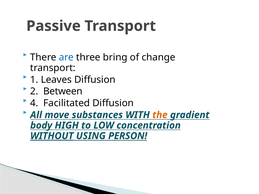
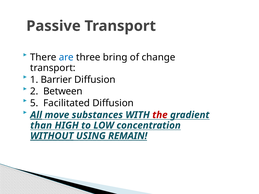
Leaves: Leaves -> Barrier (56, 80)
4: 4 -> 5 (34, 103)
All underline: none -> present (36, 115)
the colour: orange -> red (160, 115)
body: body -> than (41, 126)
PERSON: PERSON -> REMAIN (128, 136)
